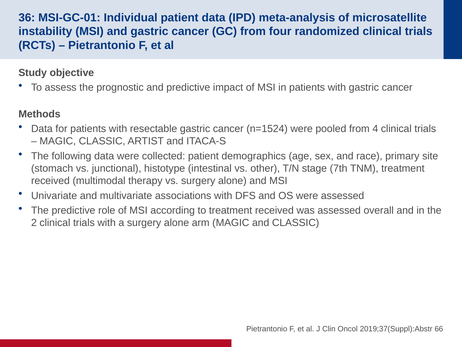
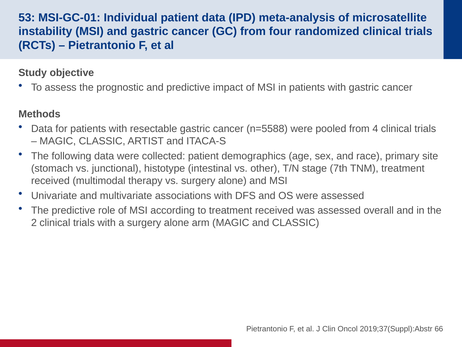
36: 36 -> 53 (27, 18)
n=1524: n=1524 -> n=5588 (267, 129)
